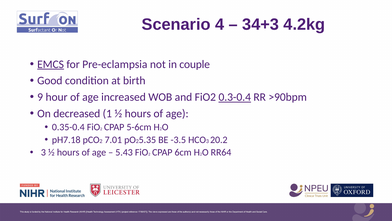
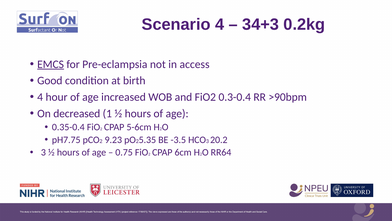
4.2kg: 4.2kg -> 0.2kg (304, 24)
couple: couple -> access (195, 64)
9: 9 -> 4 (40, 97)
0.3-0.4 underline: present -> none (235, 97)
pH7.18: pH7.18 -> pH7.75 (66, 139)
7.01: 7.01 -> 9.23 (113, 139)
5.43: 5.43 -> 0.75 (124, 152)
